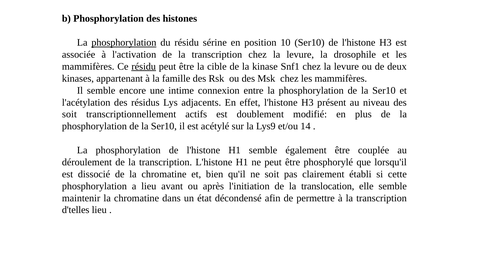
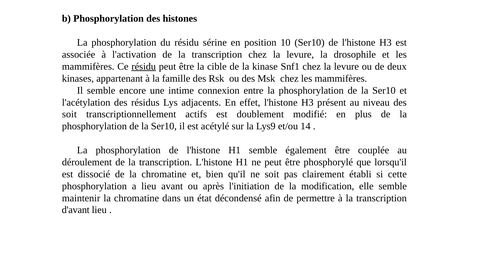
phosphorylation underline: present -> none (124, 43)
translocation: translocation -> modification (328, 186)
d'telles: d'telles -> d'avant (76, 210)
